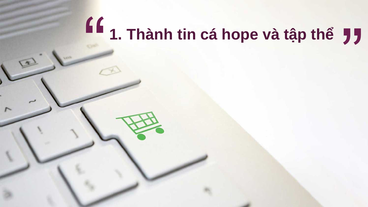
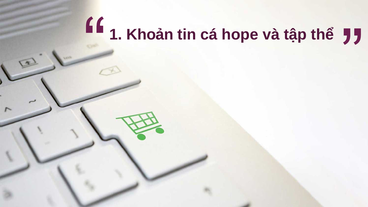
Thành: Thành -> Khoản (150, 35)
